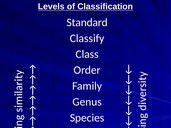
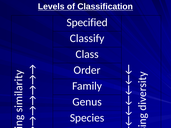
Standard: Standard -> Specified (87, 22)
